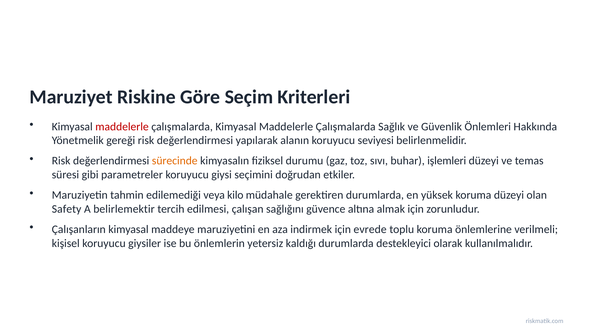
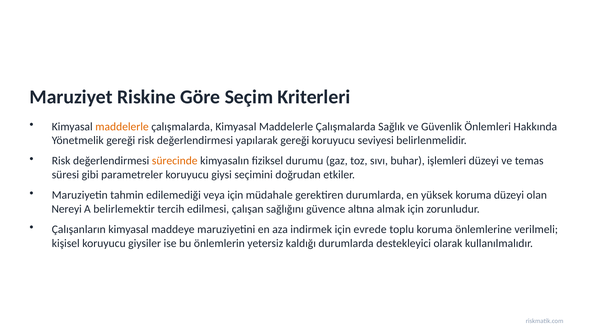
maddelerle colour: red -> orange (122, 127)
yapılarak alanın: alanın -> gereği (295, 141)
veya kilo: kilo -> için (235, 195)
Safety: Safety -> Nereyi (67, 209)
